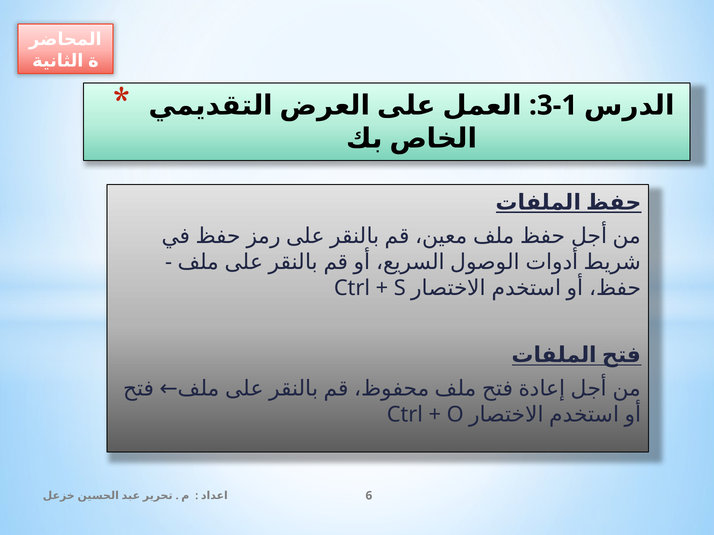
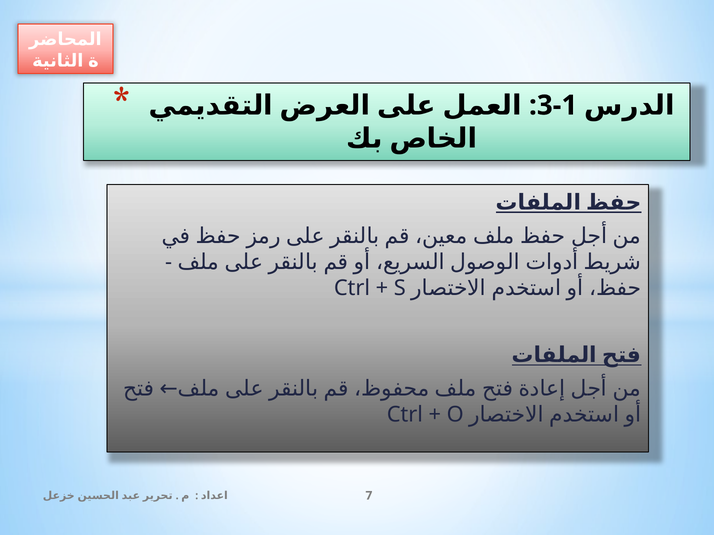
6: 6 -> 7 (369, 496)
